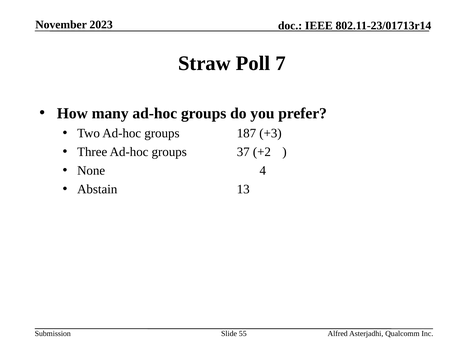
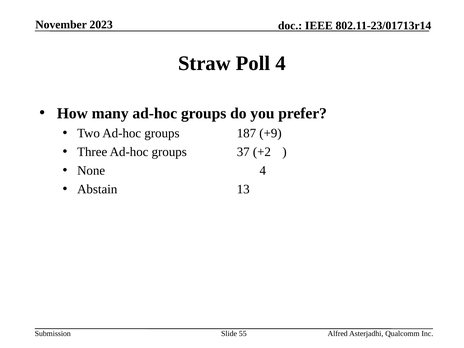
Poll 7: 7 -> 4 (281, 63)
+3: +3 -> +9 (270, 133)
